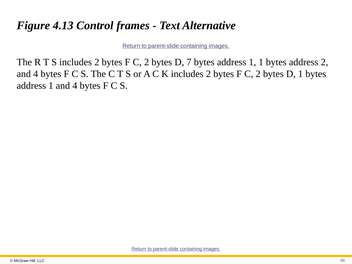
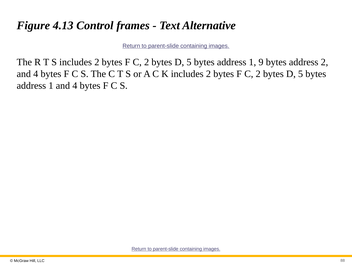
7: 7 -> 5 (189, 62)
1 1: 1 -> 9 (261, 62)
1: 1 -> 5 (301, 74)
